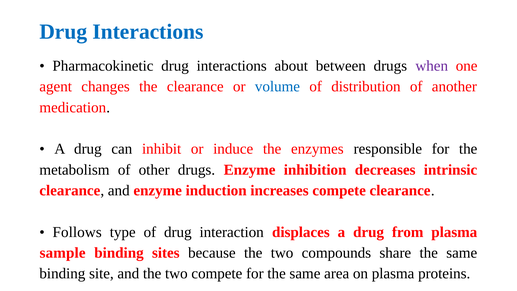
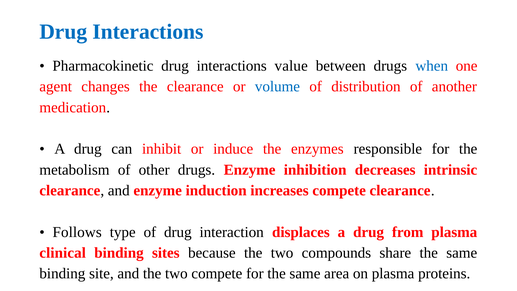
about: about -> value (291, 66)
when colour: purple -> blue (432, 66)
sample: sample -> clinical (63, 253)
